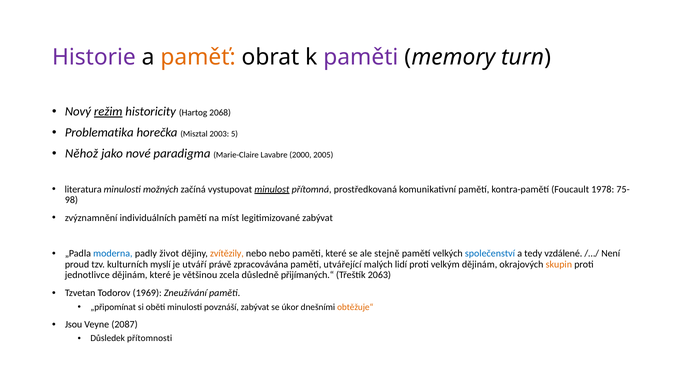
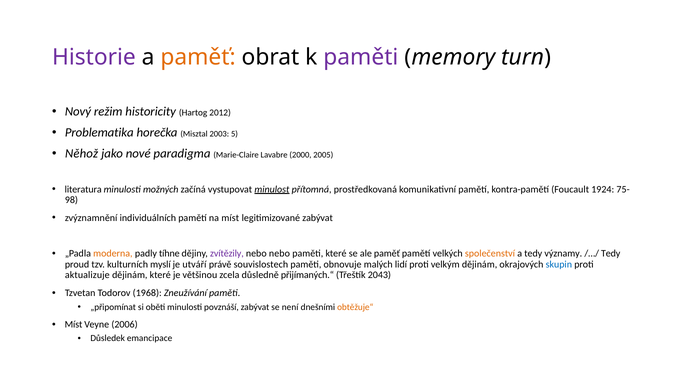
režim underline: present -> none (108, 112)
2068: 2068 -> 2012 (220, 113)
1978: 1978 -> 1924 (603, 189)
moderna colour: blue -> orange (113, 254)
život: život -> tíhne (169, 254)
zvítězily colour: orange -> purple (227, 254)
ale stejně: stejně -> paměť (387, 254)
společenství colour: blue -> orange (490, 254)
vzdálené: vzdálené -> významy (563, 254)
Není: Není -> Tedy (611, 254)
zpracovávána: zpracovávána -> souvislostech (261, 265)
utvářející: utvářející -> obnovuje (343, 265)
skupin colour: orange -> blue (559, 265)
jednotlivce: jednotlivce -> aktualizuje (87, 275)
2063: 2063 -> 2043 (379, 275)
1969: 1969 -> 1968 (147, 293)
úkor: úkor -> není (290, 307)
Jsou: Jsou -> Míst (74, 325)
2087: 2087 -> 2006 (125, 325)
přítomnosti: přítomnosti -> emancipace (150, 339)
